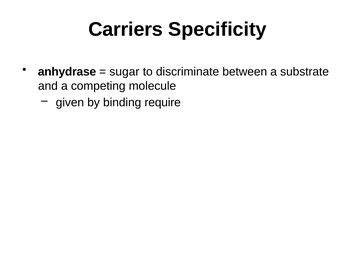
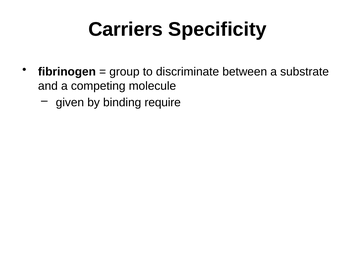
anhydrase: anhydrase -> fibrinogen (67, 72)
sugar: sugar -> group (124, 72)
